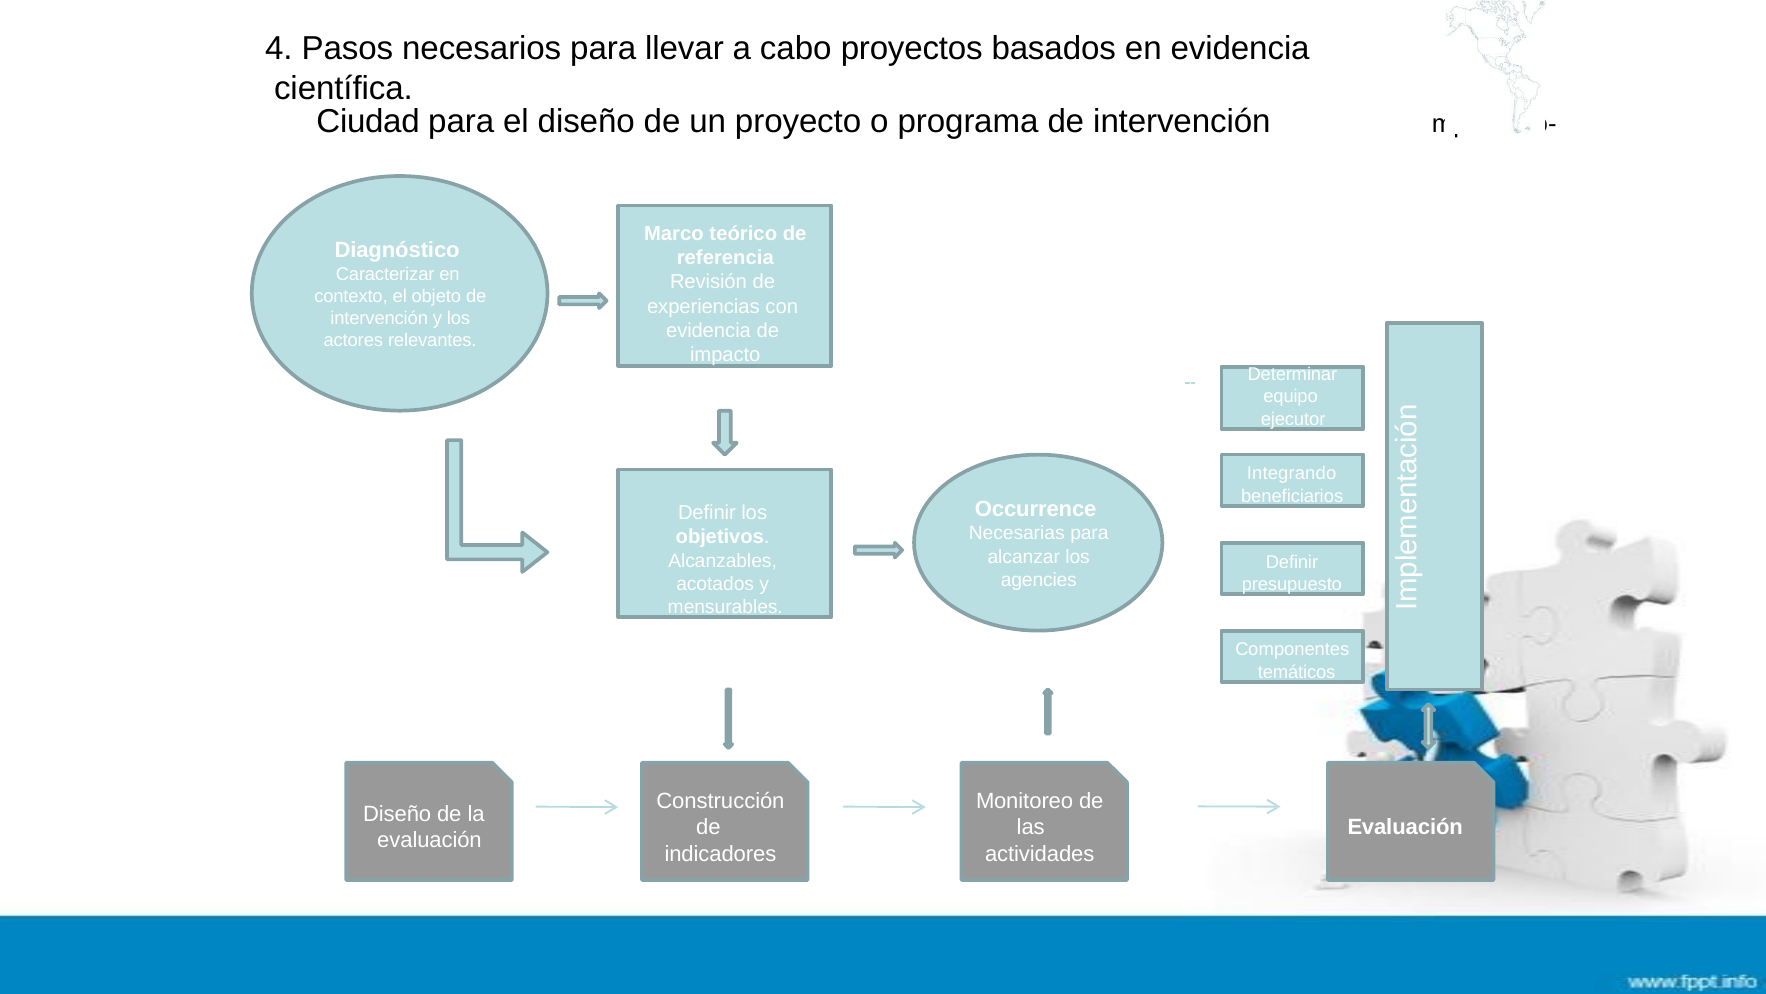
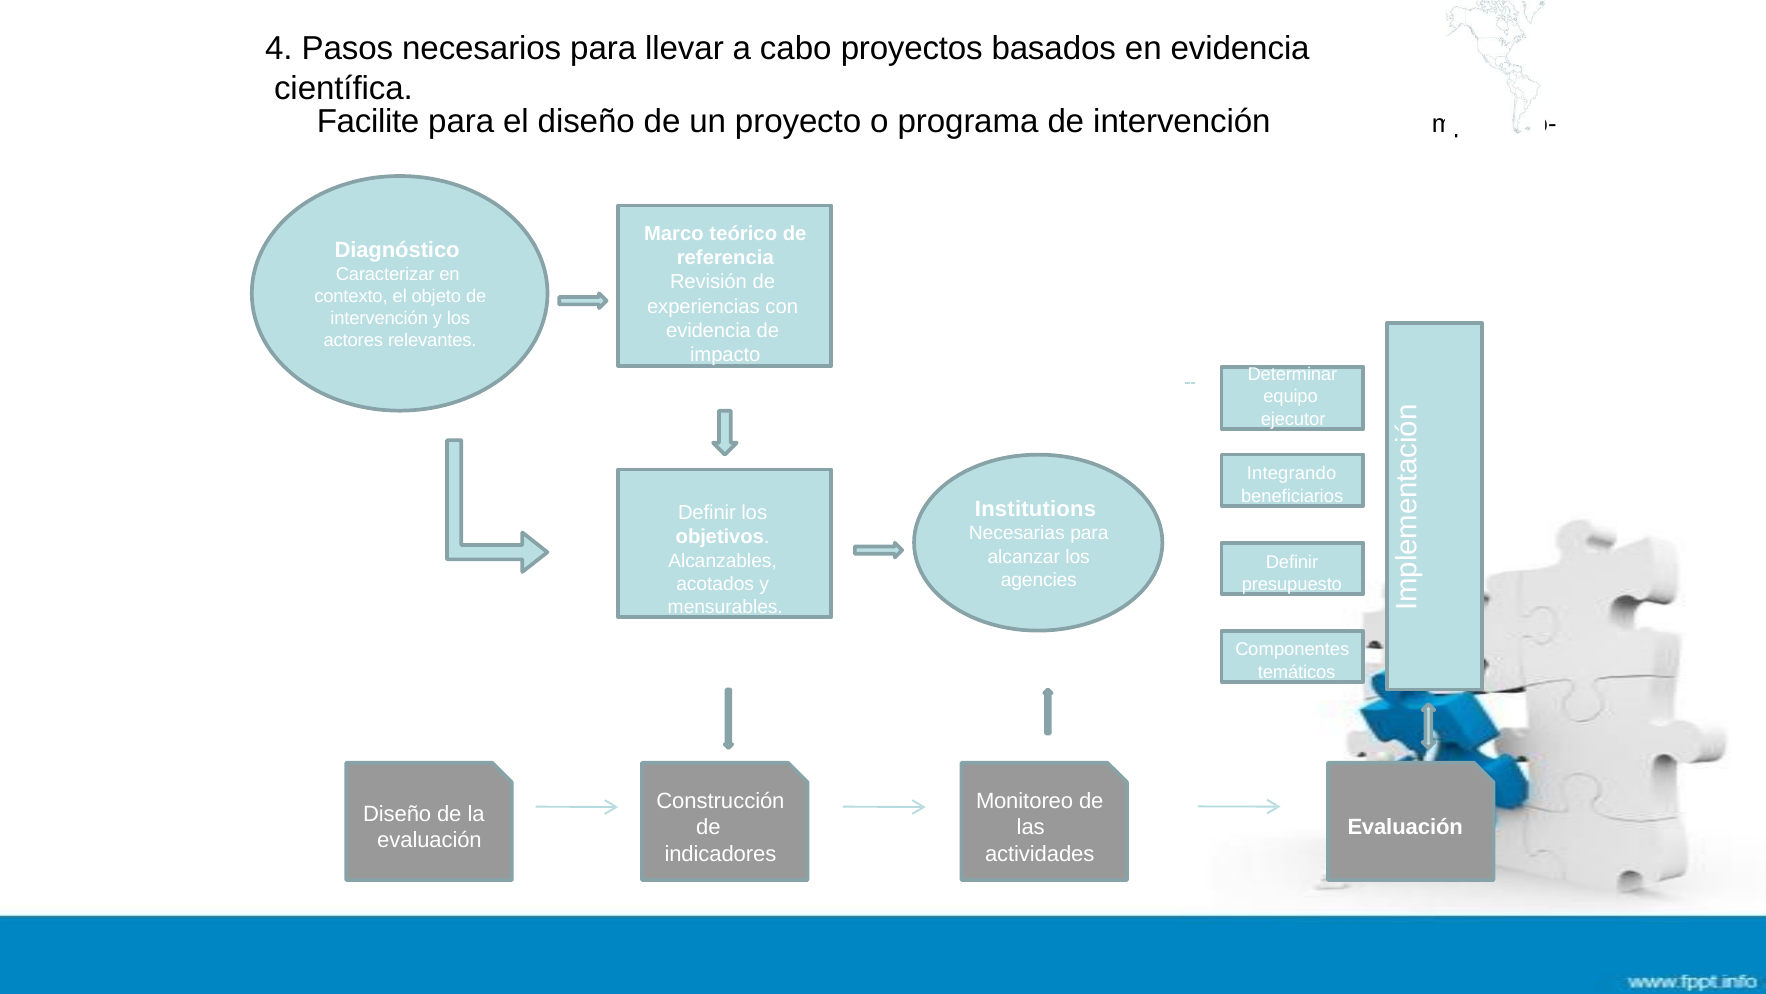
Ciudad: Ciudad -> Facilite (368, 121)
Occurrence: Occurrence -> Institutions (1036, 509)
